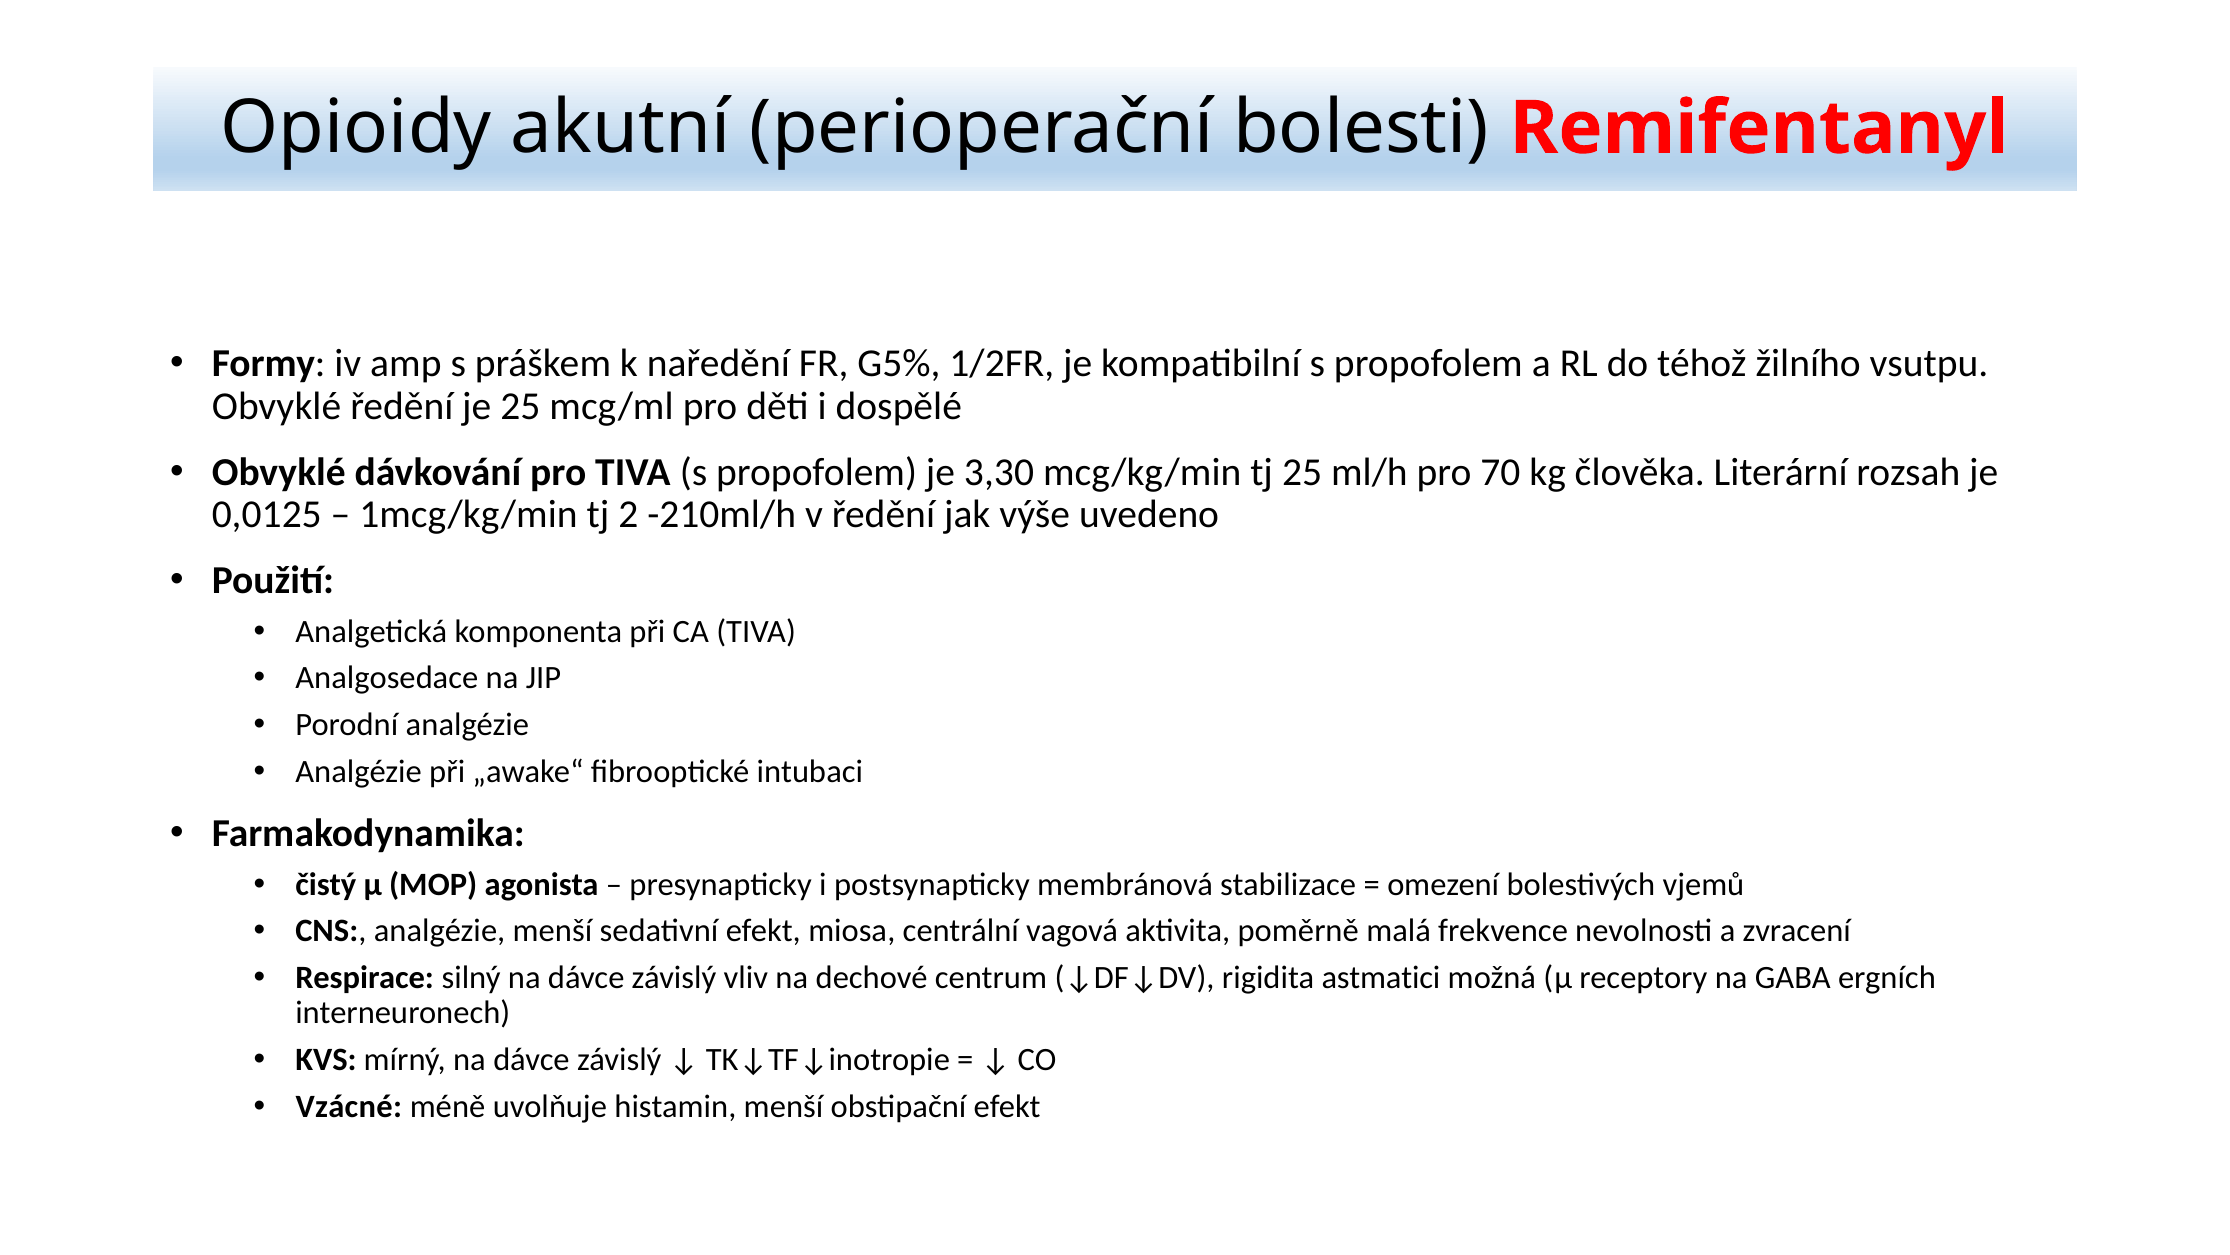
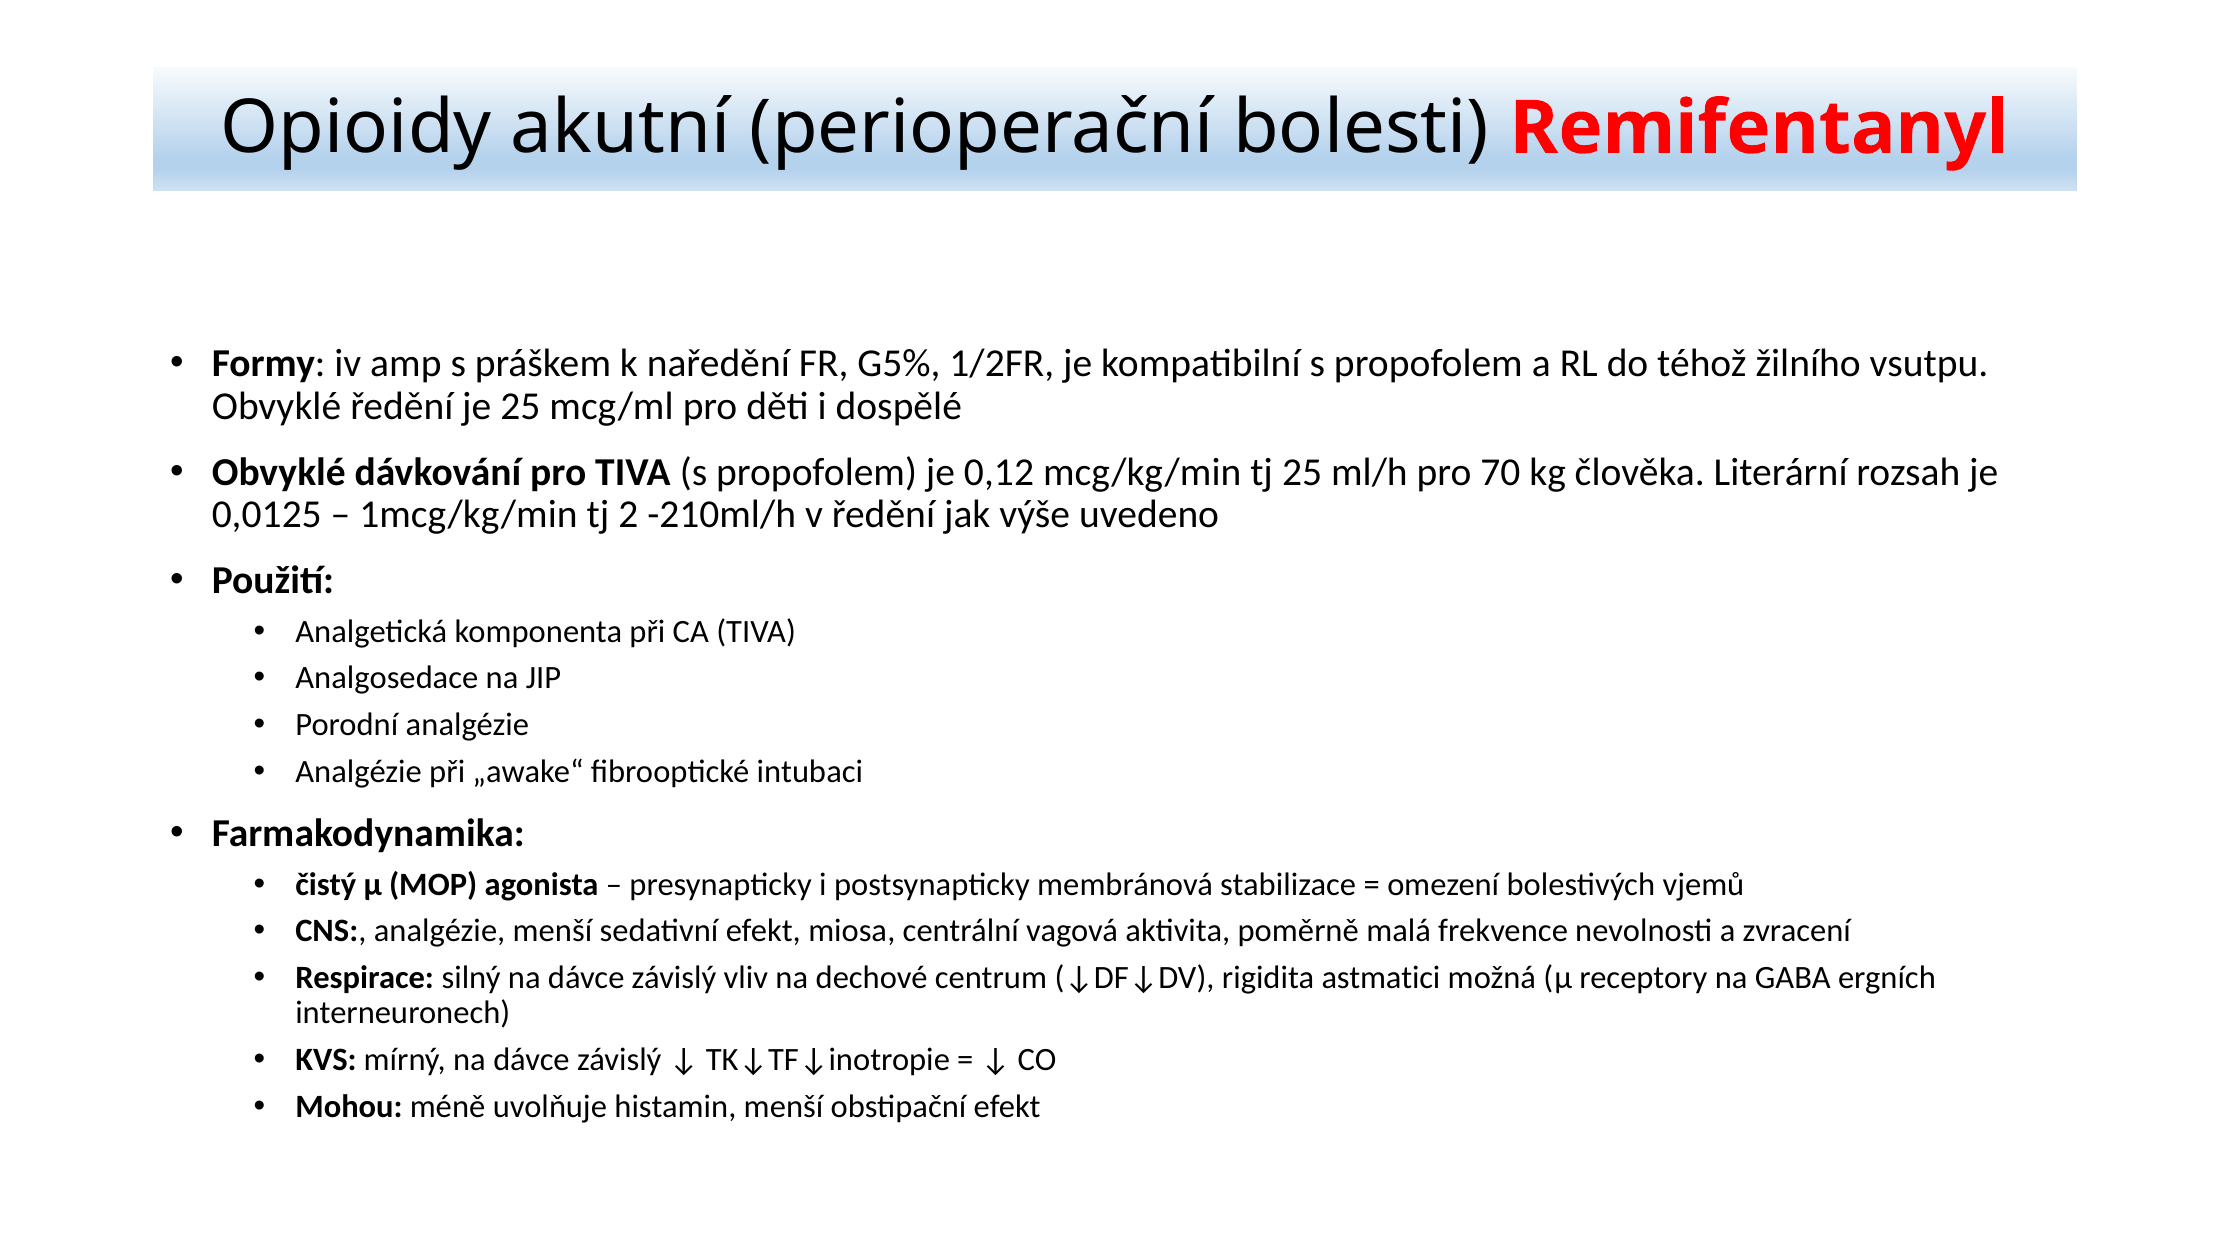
3,30: 3,30 -> 0,12 (999, 472)
Vzácné: Vzácné -> Mohou (349, 1106)
